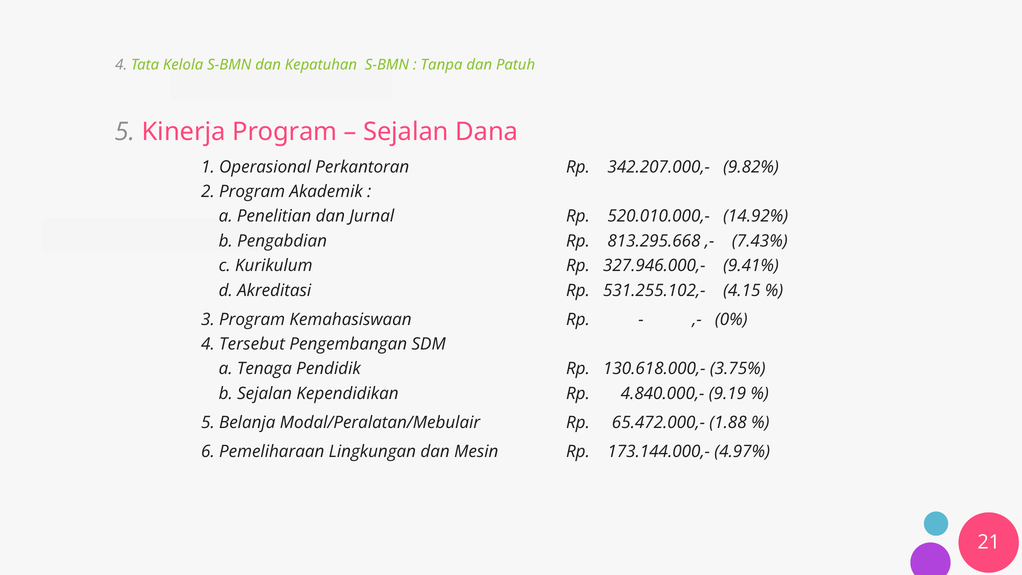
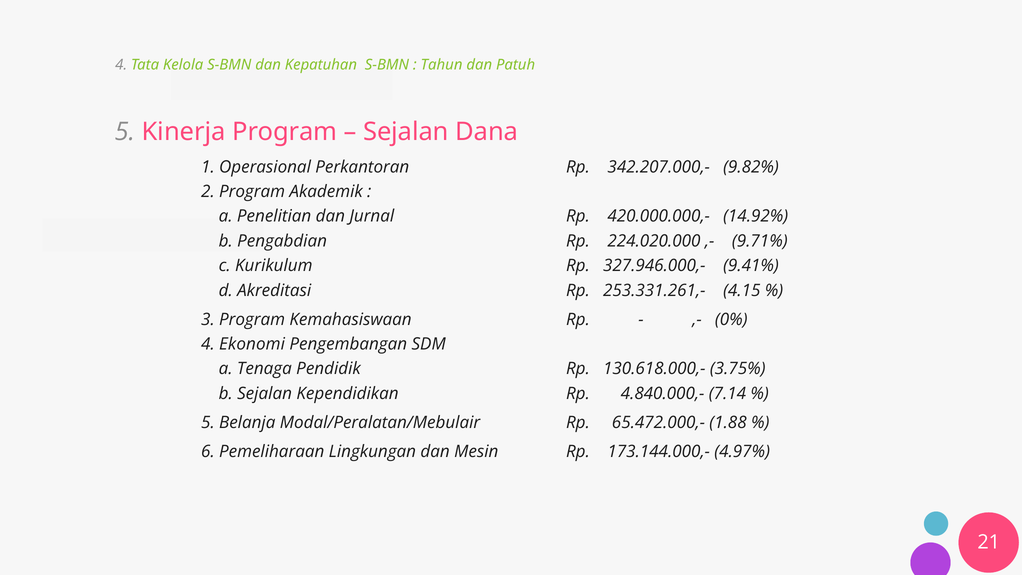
Tanpa: Tanpa -> Tahun (442, 65)
520.010.000,-: 520.010.000,- -> 420.000.000,- (659, 216)
813.295.668: 813.295.668 -> 224.020.000 (654, 241)
7.43%: 7.43% -> 9.71% (760, 241)
531.255.102,-: 531.255.102,- -> 253.331.261,- (654, 290)
Tersebut: Tersebut -> Ekonomi (252, 344)
9.19: 9.19 -> 7.14 (727, 394)
